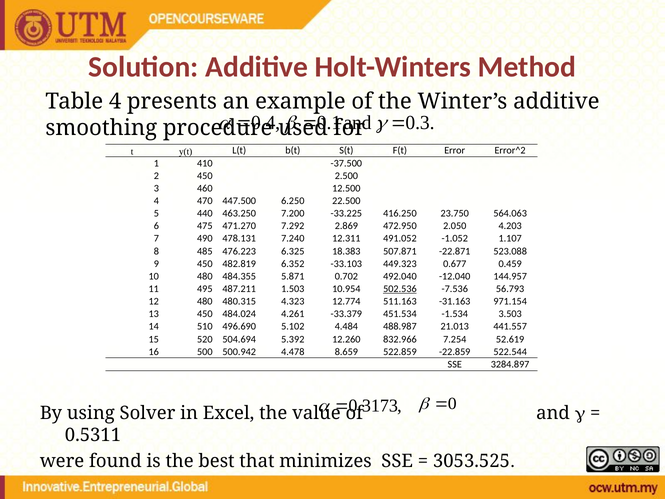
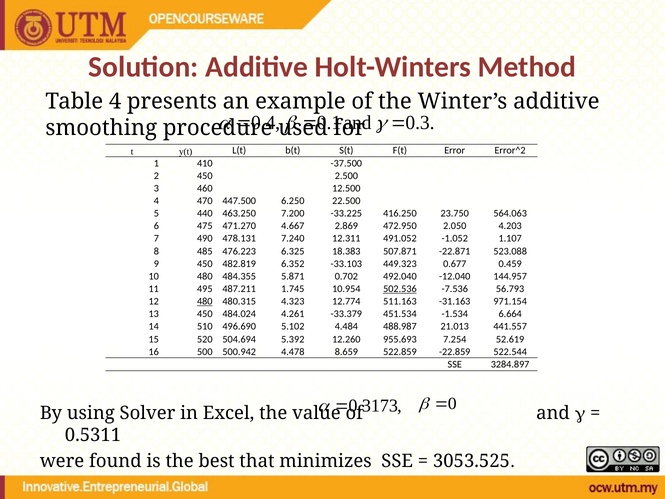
7.292: 7.292 -> 4.667 (293, 226)
1.503: 1.503 -> 1.745 (293, 289)
480 underline: none -> present (205, 301)
3.503: 3.503 -> 6.664 (510, 314)
832.966: 832.966 -> 955.693 (400, 339)
